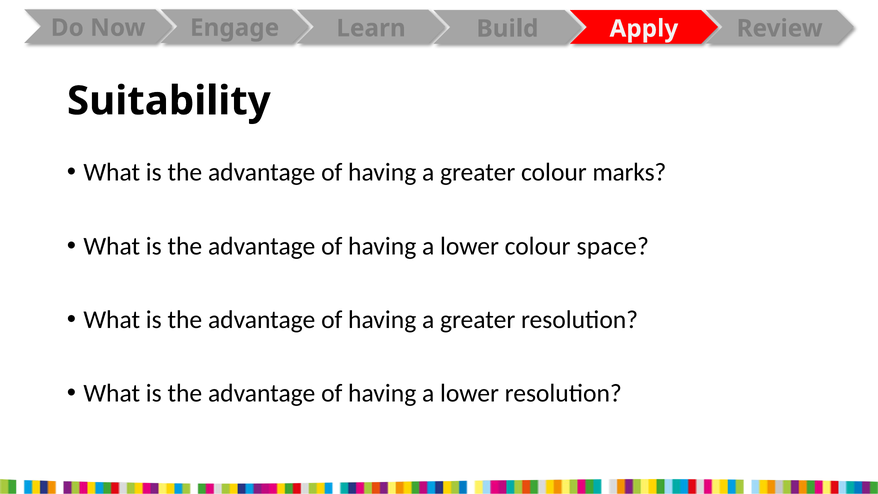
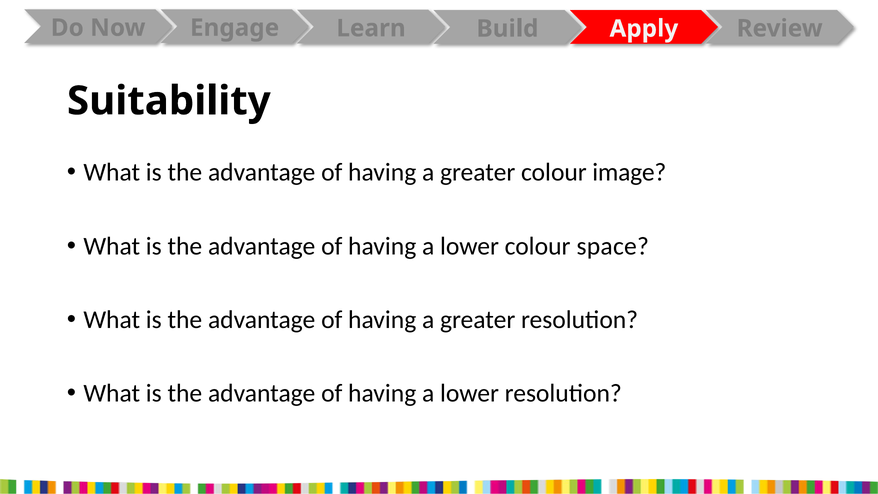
marks: marks -> image (629, 172)
